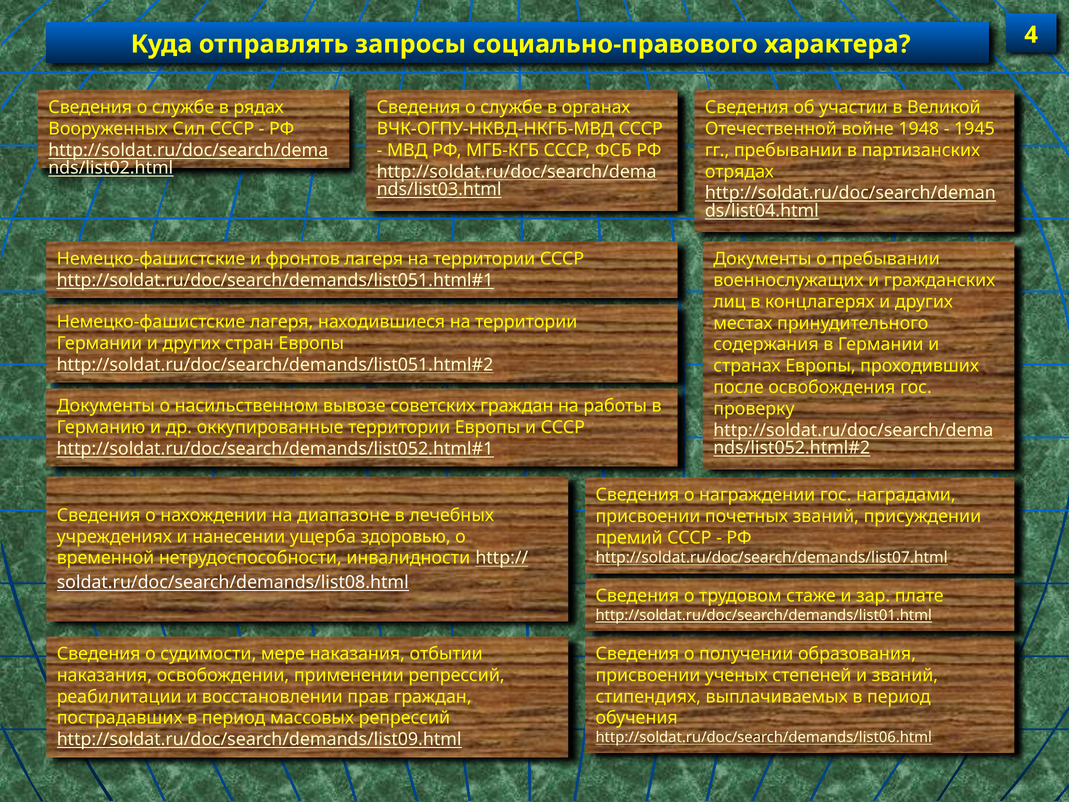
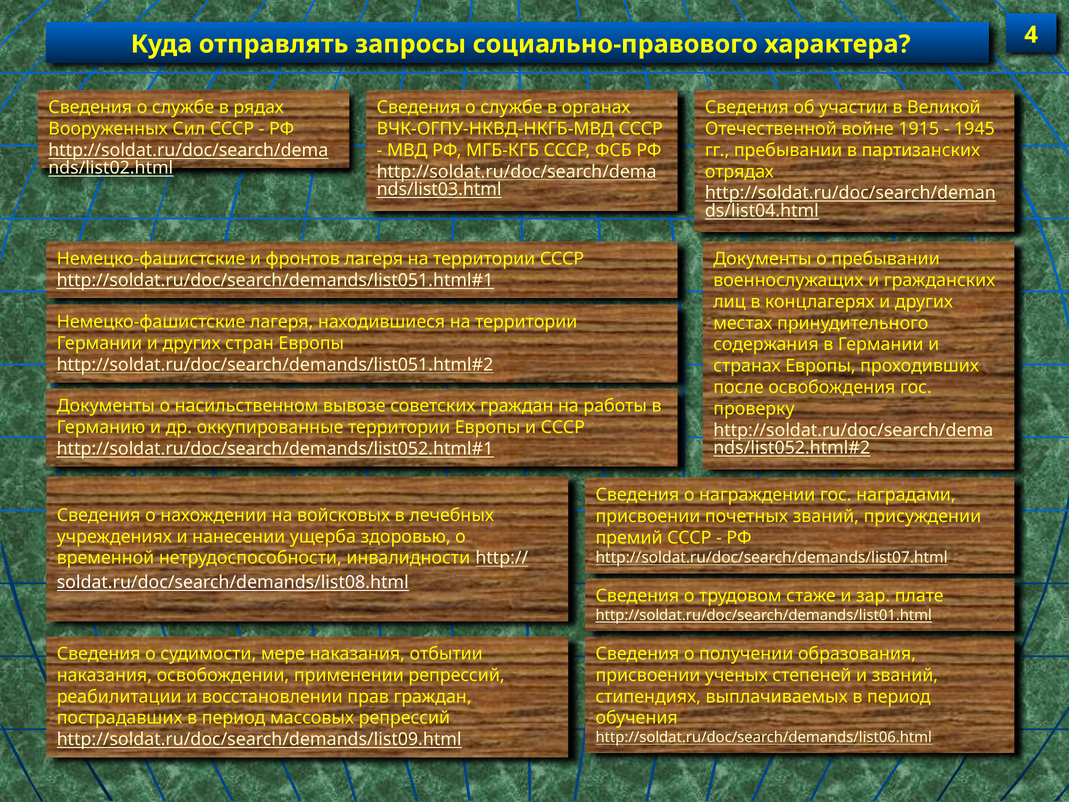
1948: 1948 -> 1915 (919, 129)
диапазоне: диапазоне -> войсковых (344, 515)
